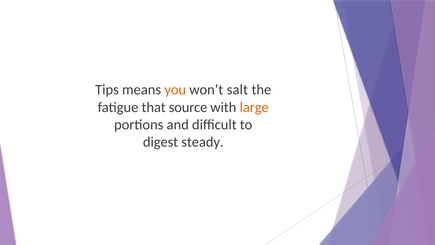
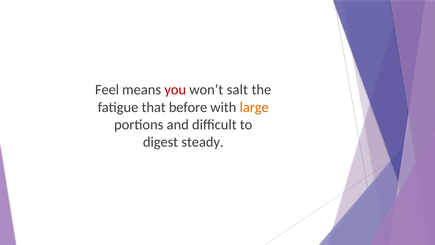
Tips: Tips -> Feel (107, 90)
you colour: orange -> red (175, 90)
source: source -> before (188, 107)
